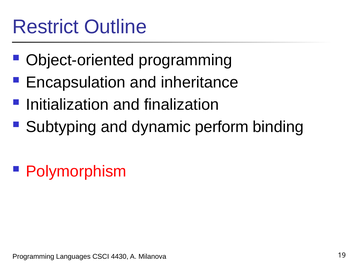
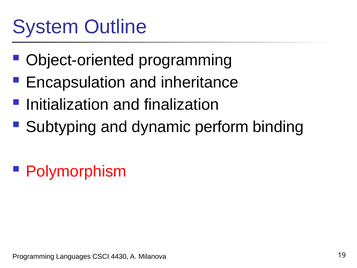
Restrict: Restrict -> System (46, 27)
